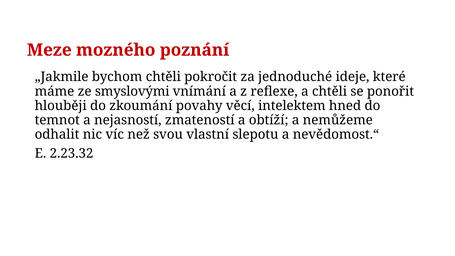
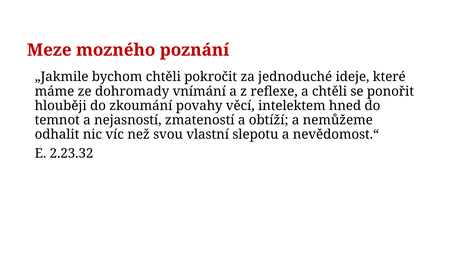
smyslovými: smyslovými -> dohromady (132, 91)
